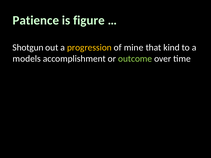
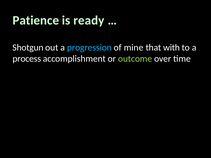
figure: figure -> ready (89, 20)
progression colour: yellow -> light blue (89, 47)
kind: kind -> with (172, 47)
models: models -> process (27, 59)
